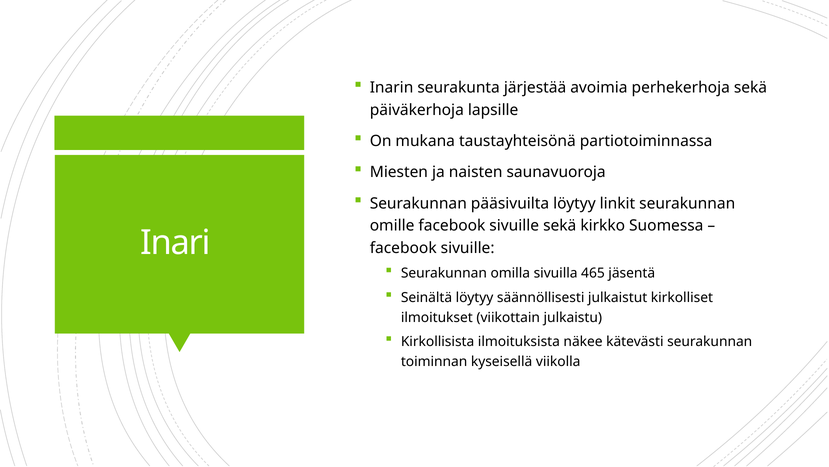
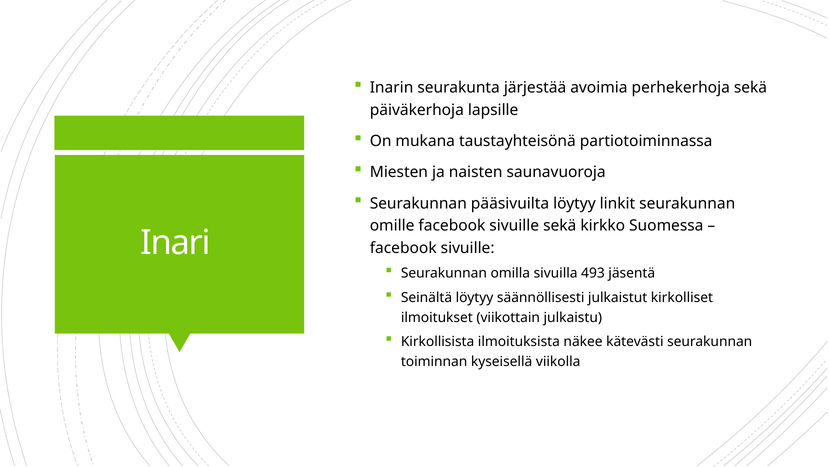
465: 465 -> 493 (593, 273)
